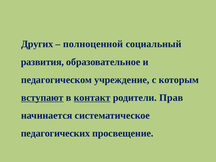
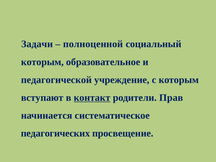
Других: Других -> Задачи (37, 44)
развития: развития -> которым (42, 62)
педагогическом: педагогическом -> педагогической (56, 80)
вступают underline: present -> none (42, 98)
